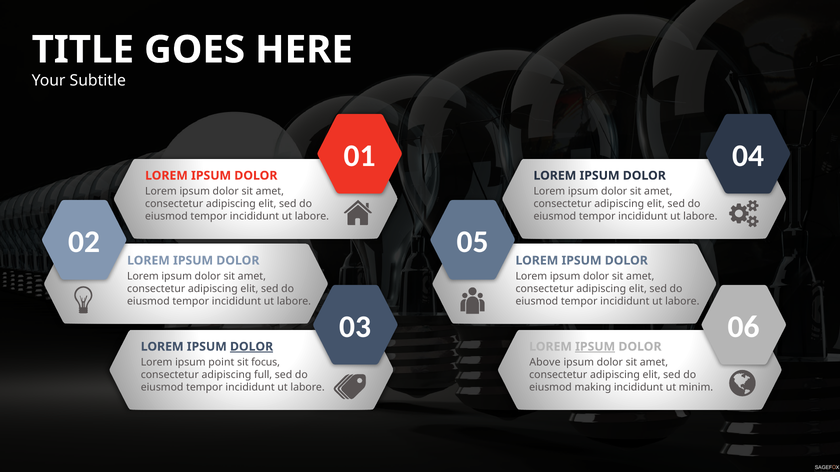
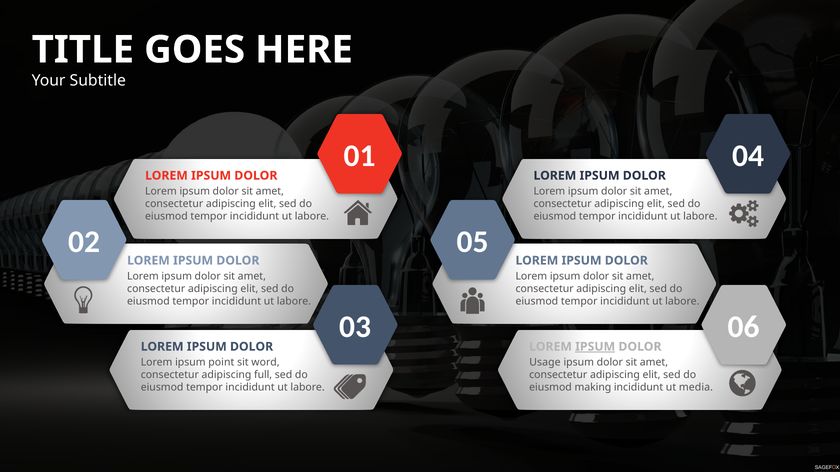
DOLOR underline: present -> none (252, 347)
focus: focus -> word (266, 363)
Above: Above -> Usage (545, 363)
minim: minim -> media (696, 388)
